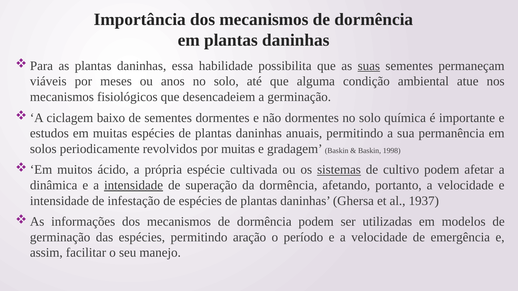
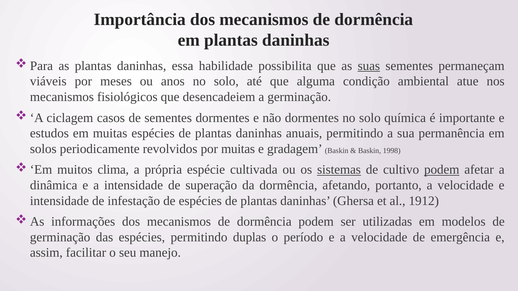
baixo: baixo -> casos (111, 118)
ácido: ácido -> clima (113, 170)
podem underline: none -> present (442, 170)
intensidade underline: present -> none (134, 185)
1937: 1937 -> 1912 (424, 201)
aração: aração -> duplas (250, 237)
